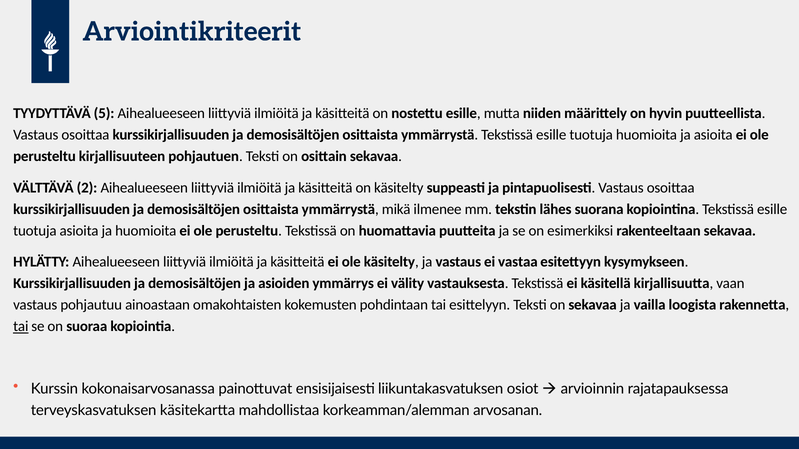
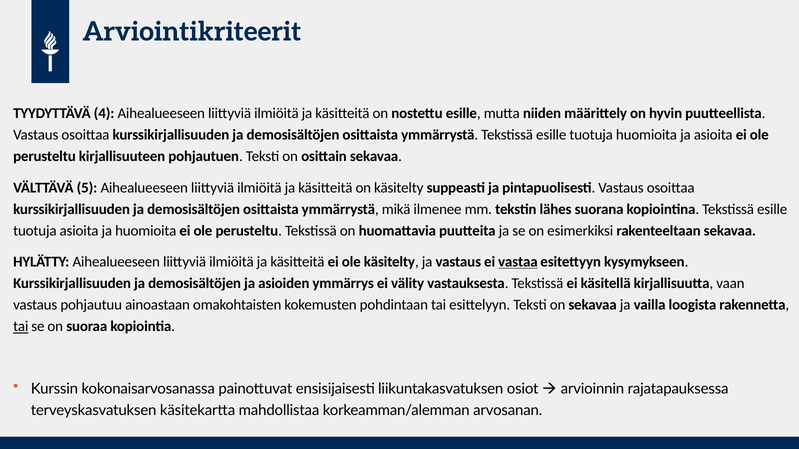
5: 5 -> 4 (104, 113)
2: 2 -> 5 (87, 188)
vastaa underline: none -> present (518, 262)
